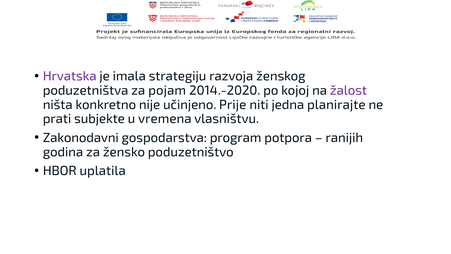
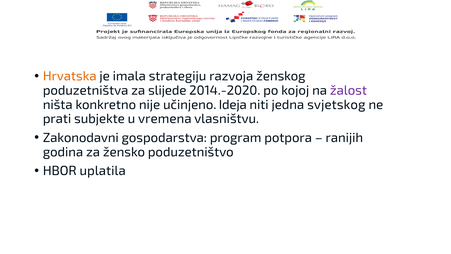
Hrvatska colour: purple -> orange (70, 76)
pojam: pojam -> slijede (167, 90)
Prije: Prije -> Ideja (233, 105)
planirajte: planirajte -> svjetskog (336, 105)
